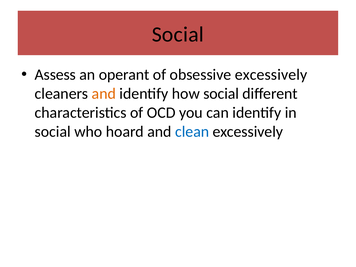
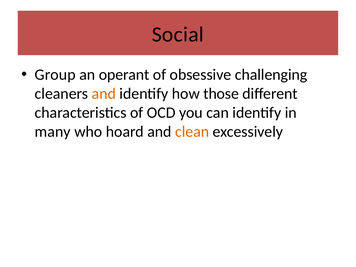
Assess: Assess -> Group (55, 75)
obsessive excessively: excessively -> challenging (271, 75)
how social: social -> those (221, 94)
social: social -> many (53, 132)
clean colour: blue -> orange (192, 132)
